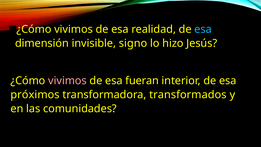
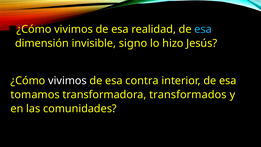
vivimos colour: pink -> white (67, 81)
fueran: fueran -> contra (142, 81)
próximos: próximos -> tomamos (35, 95)
